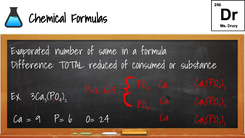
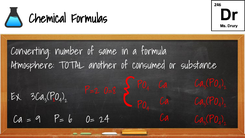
Evaporated: Evaporated -> Converting (31, 51)
Difference: Difference -> Atmosphere (33, 65)
reduced: reduced -> another (103, 65)
